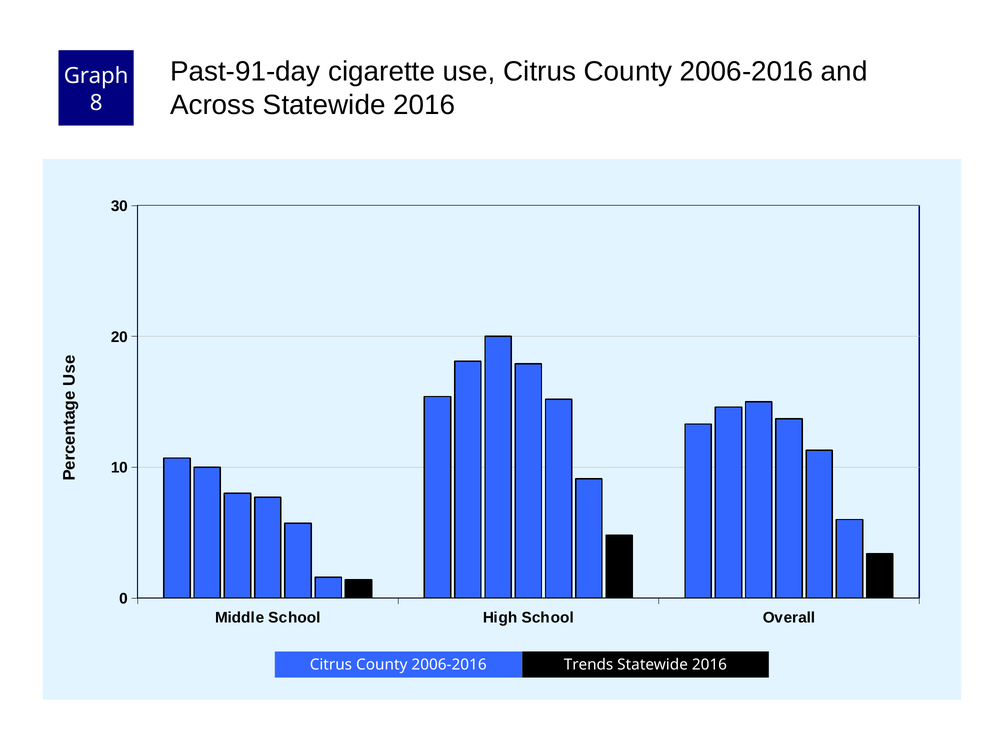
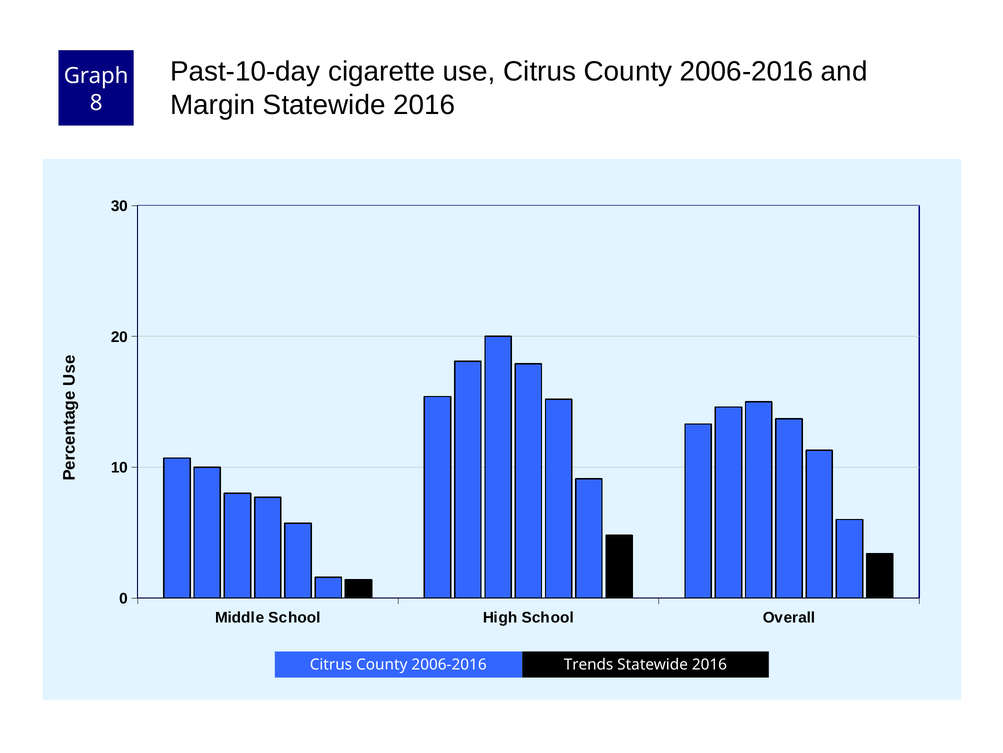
Past-91-day: Past-91-day -> Past-10-day (245, 71)
Across: Across -> Margin (213, 105)
